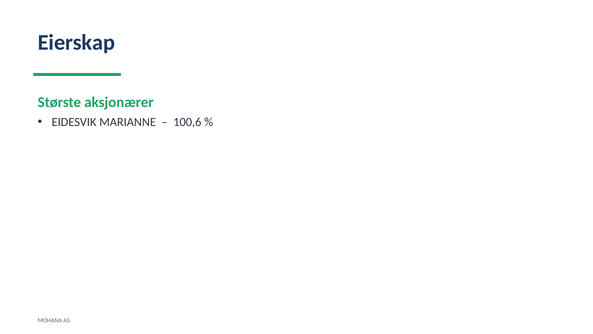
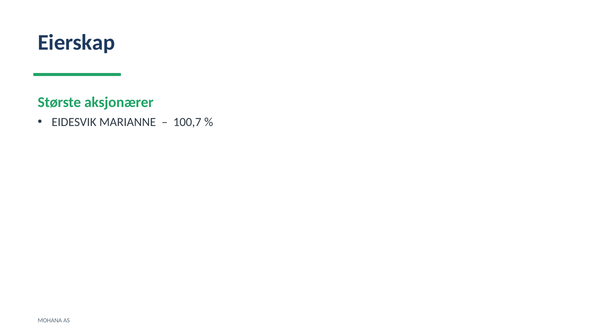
100,6: 100,6 -> 100,7 (187, 122)
